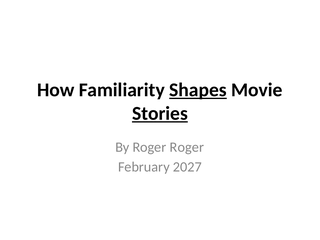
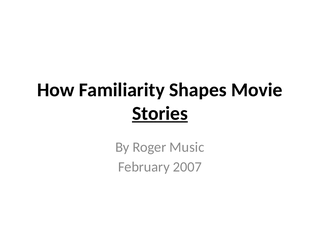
Shapes underline: present -> none (198, 90)
Roger Roger: Roger -> Music (187, 147)
2027: 2027 -> 2007 (187, 167)
